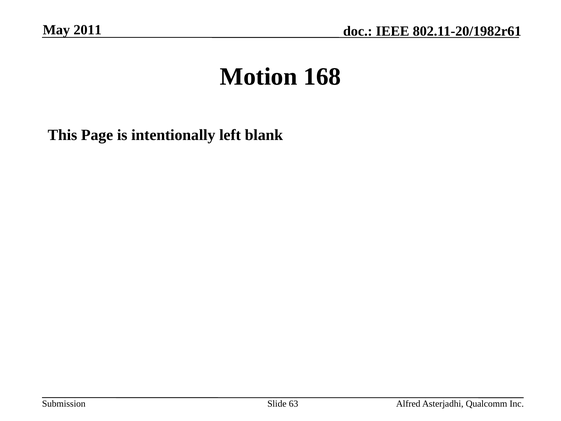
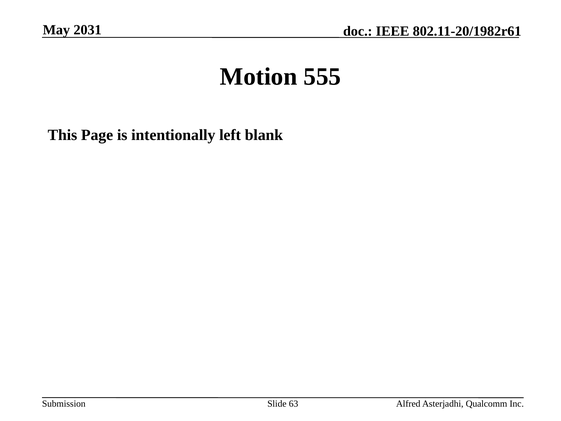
2011: 2011 -> 2031 (88, 30)
168: 168 -> 555 (322, 76)
